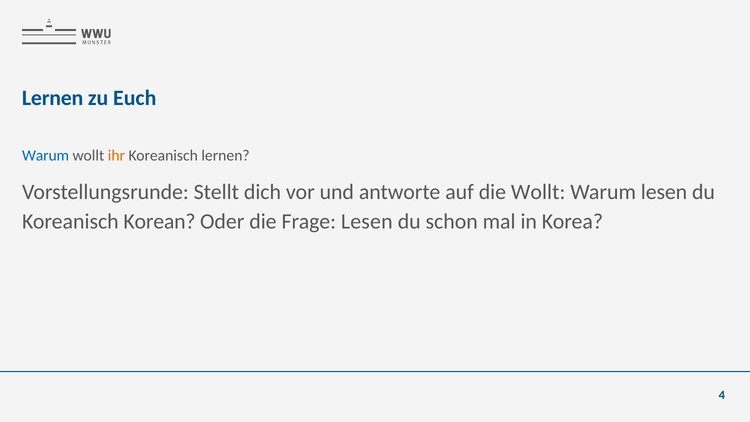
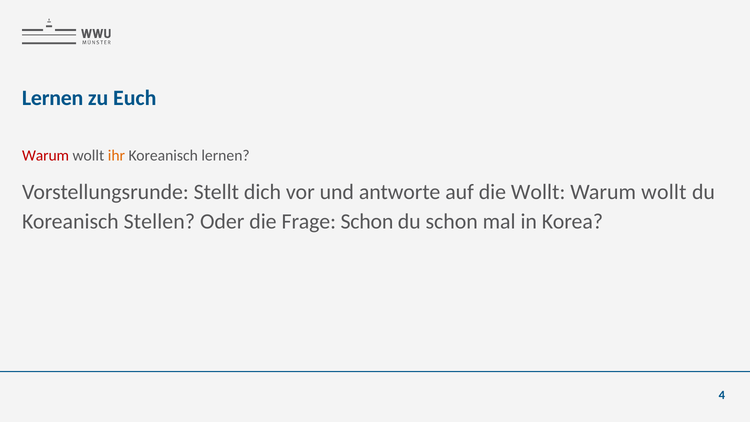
Warum colour: blue -> red (46, 155)
lesen: lesen -> wollt (664, 192)
Korean: Korean -> Stellen (159, 221)
Frage Lesen: Lesen -> Schon (367, 221)
